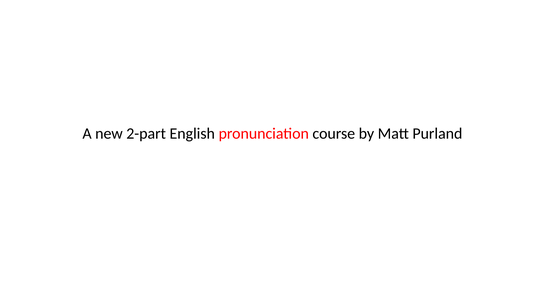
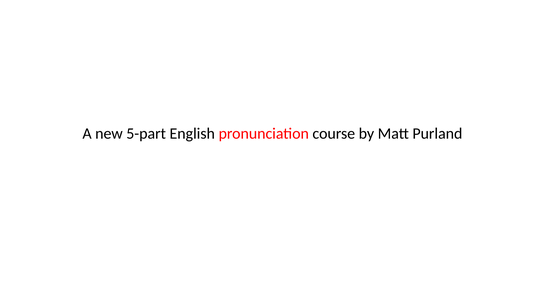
2-part: 2-part -> 5-part (146, 133)
